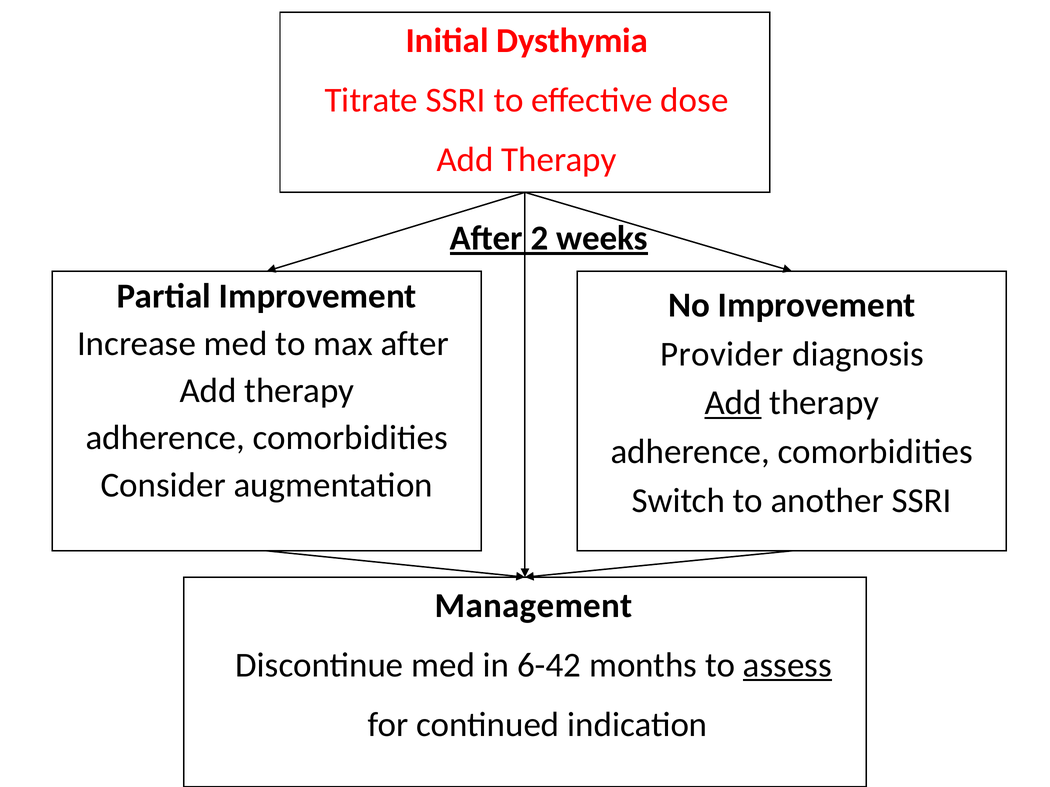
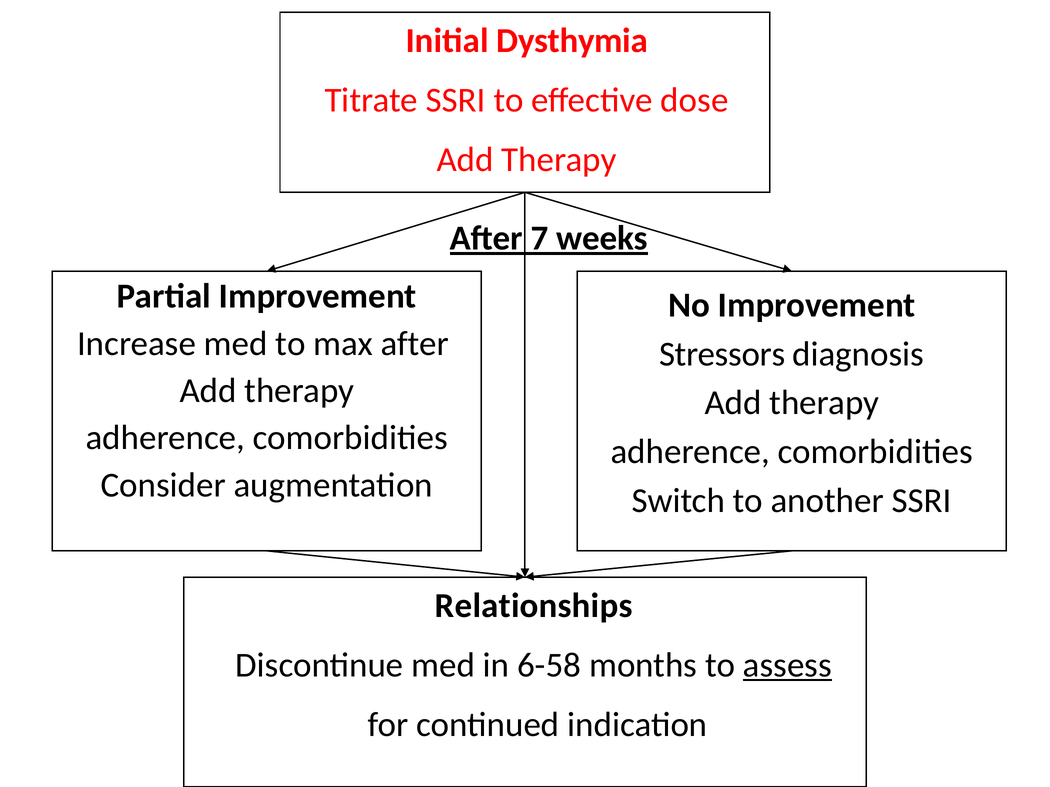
2: 2 -> 7 (540, 239)
Provider: Provider -> Stressors (722, 354)
Add underline: present -> none (733, 403)
Management: Management -> Relationships (534, 606)
6-42: 6-42 -> 6-58 (549, 666)
